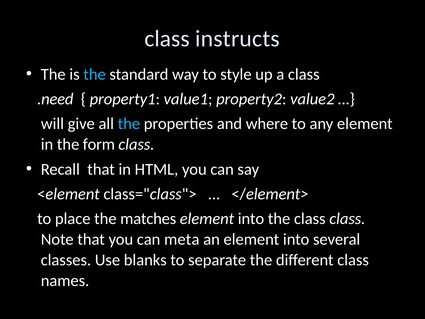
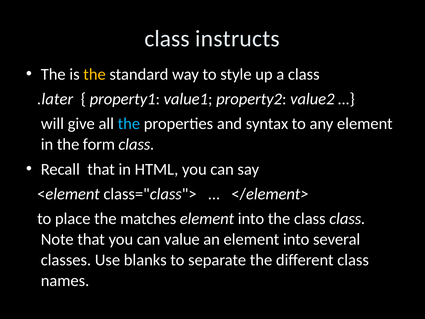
the colour: light blue -> yellow (95, 74)
.need: .need -> .later (55, 99)
where: where -> syntax (267, 124)
meta: meta -> value (182, 239)
